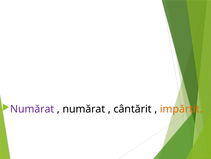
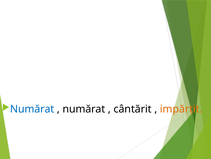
Numărat colour: purple -> blue (32, 109)
